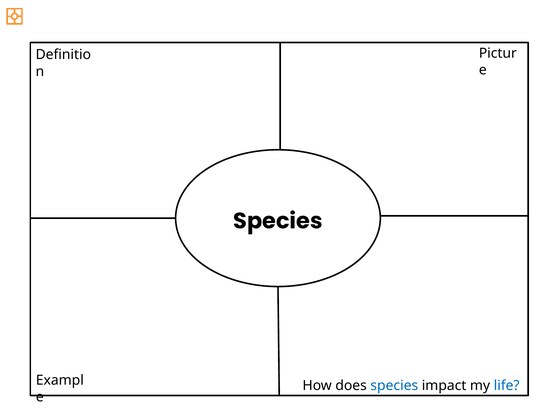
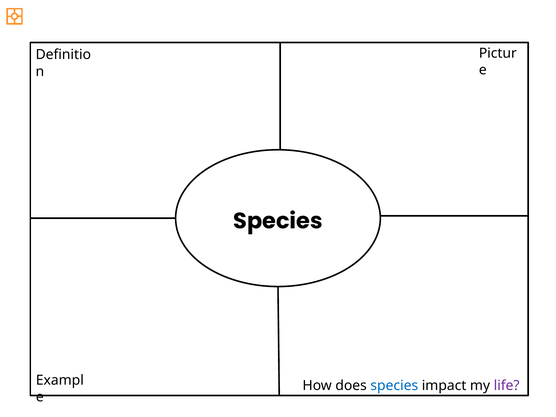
life colour: blue -> purple (507, 386)
